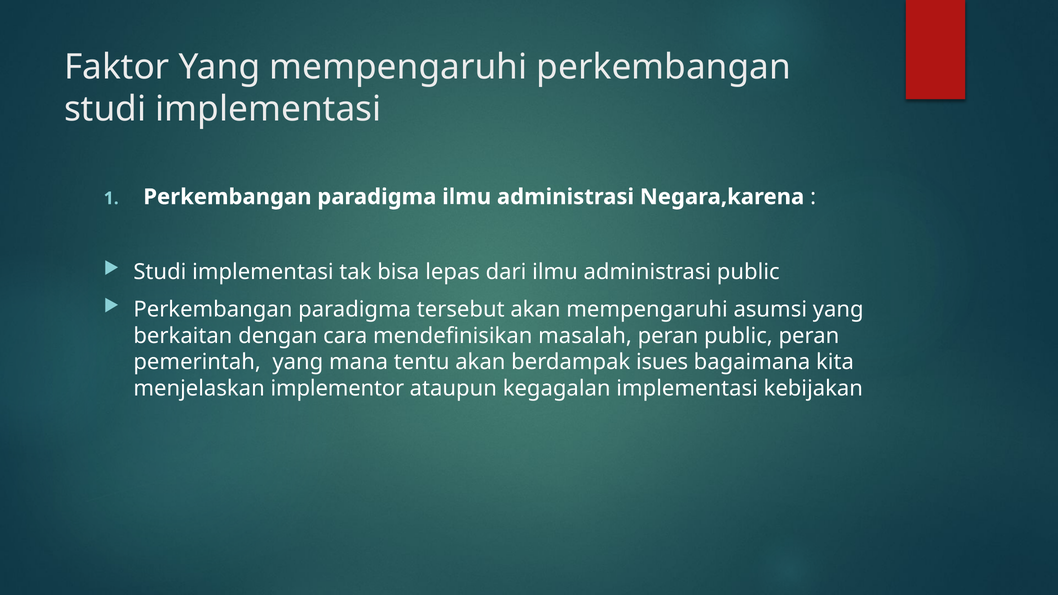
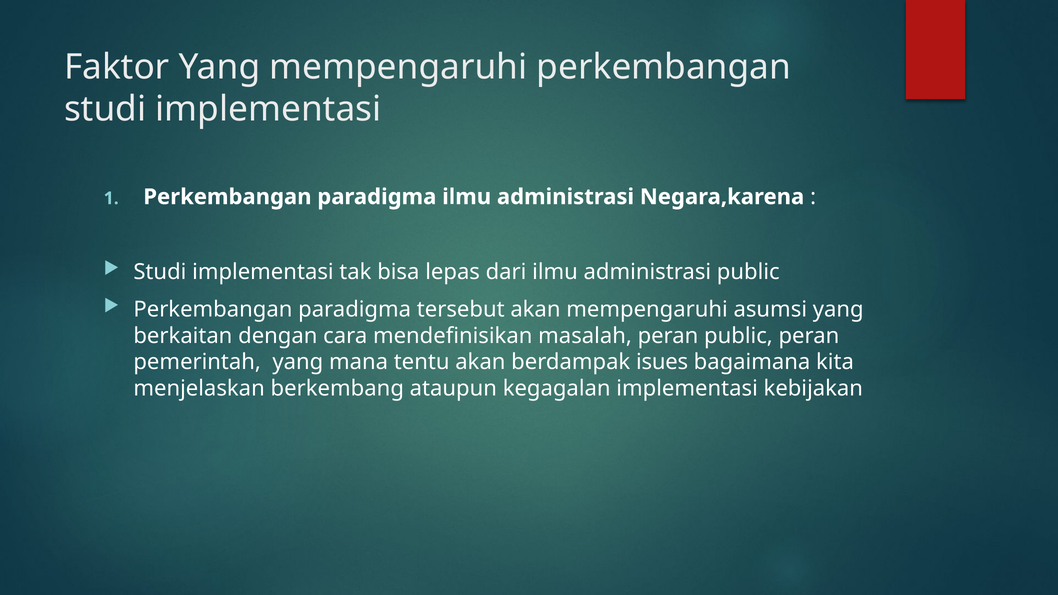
implementor: implementor -> berkembang (337, 389)
